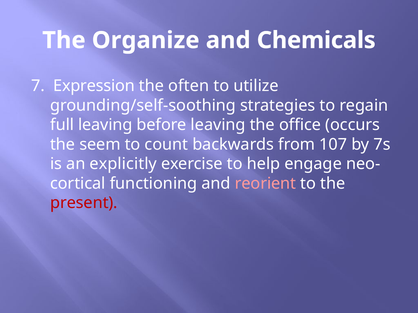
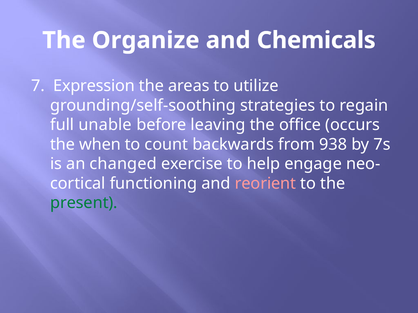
often: often -> areas (189, 86)
full leaving: leaving -> unable (105, 125)
seem: seem -> when (100, 145)
107: 107 -> 938 (333, 145)
explicitly: explicitly -> changed (123, 164)
present colour: red -> green (84, 203)
